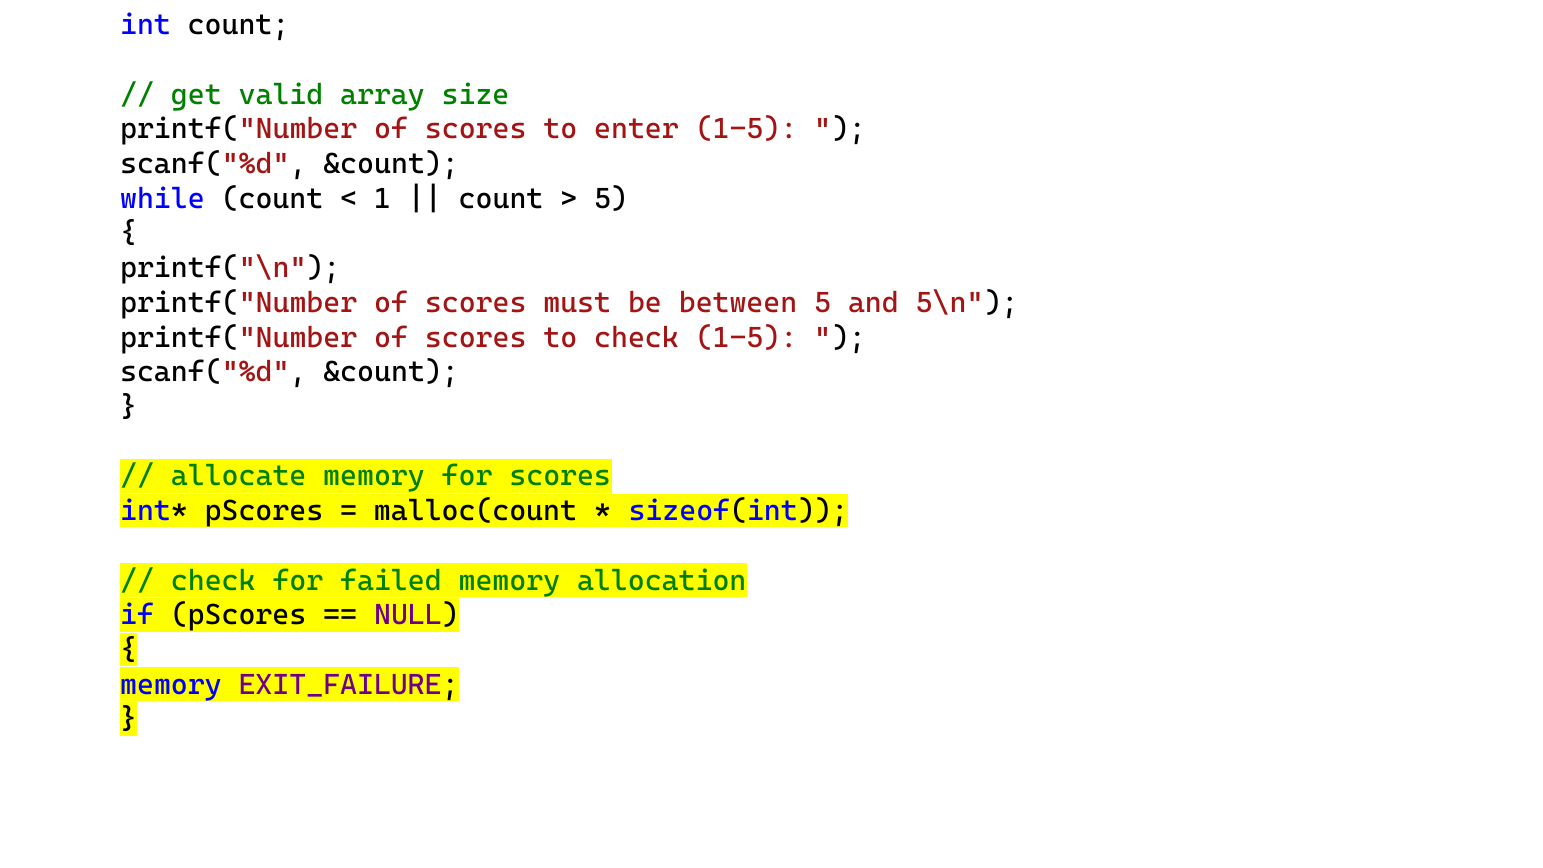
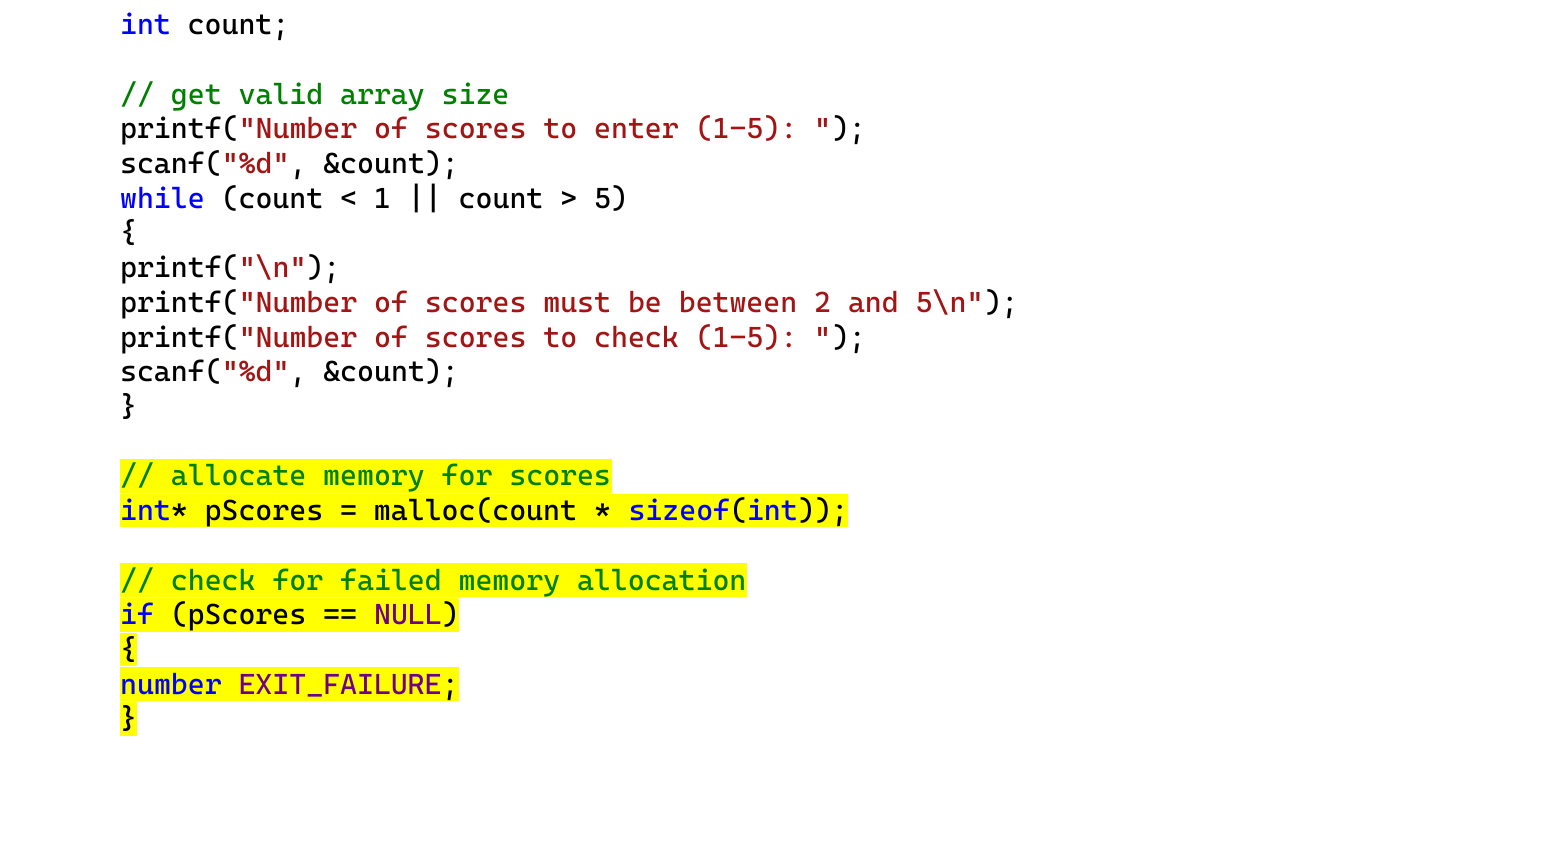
between 5: 5 -> 2 (823, 303)
memory: memory -> number (171, 685)
